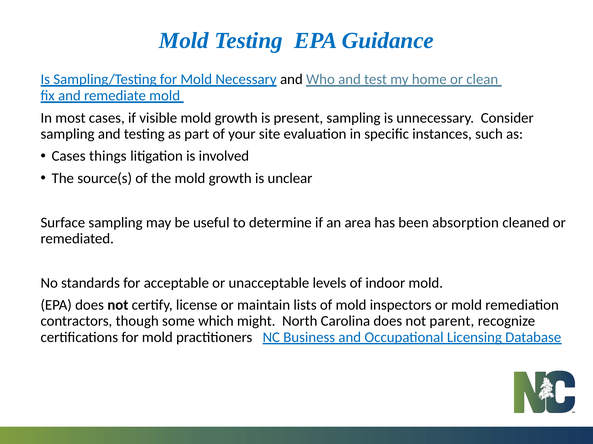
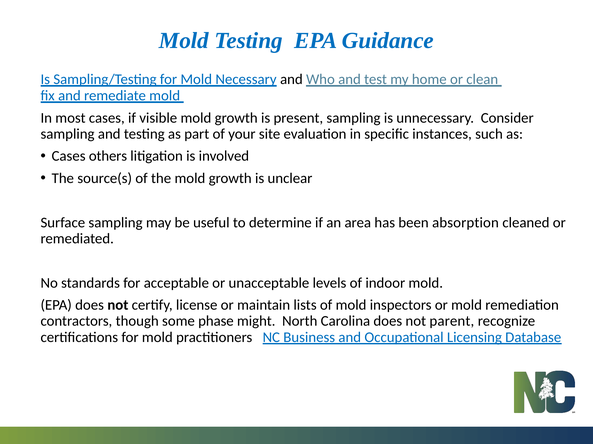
things: things -> others (108, 156)
which: which -> phase (216, 322)
